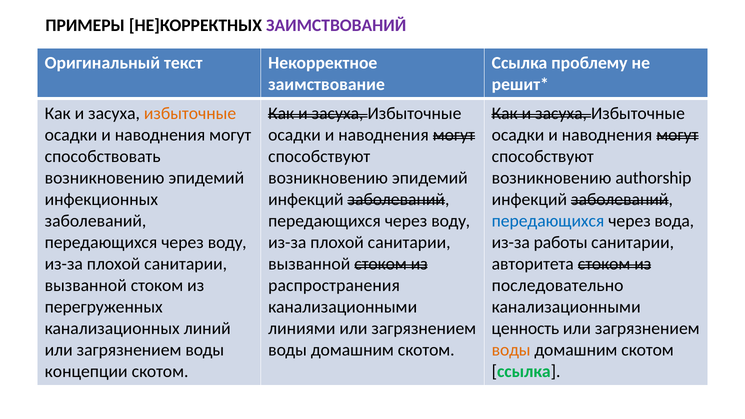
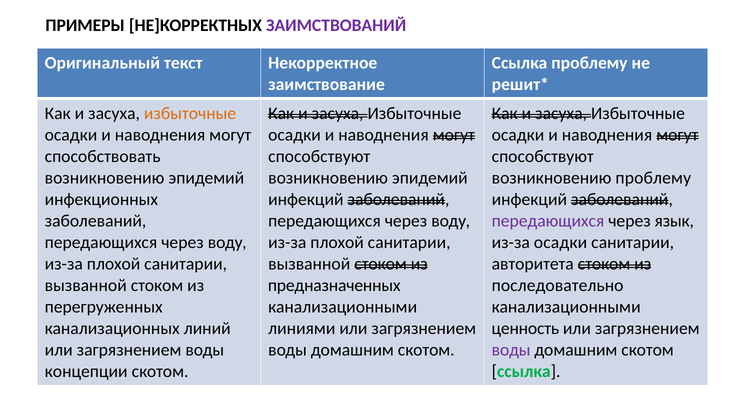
возникновению authorship: authorship -> проблему (653, 178)
передающихся colour: blue -> purple (548, 221)
вода: вода -> язык (674, 221)
из-за работы: работы -> осадки (561, 242)
распространения: распространения -> предназначенных (334, 285)
воды colour: orange -> purple (511, 350)
